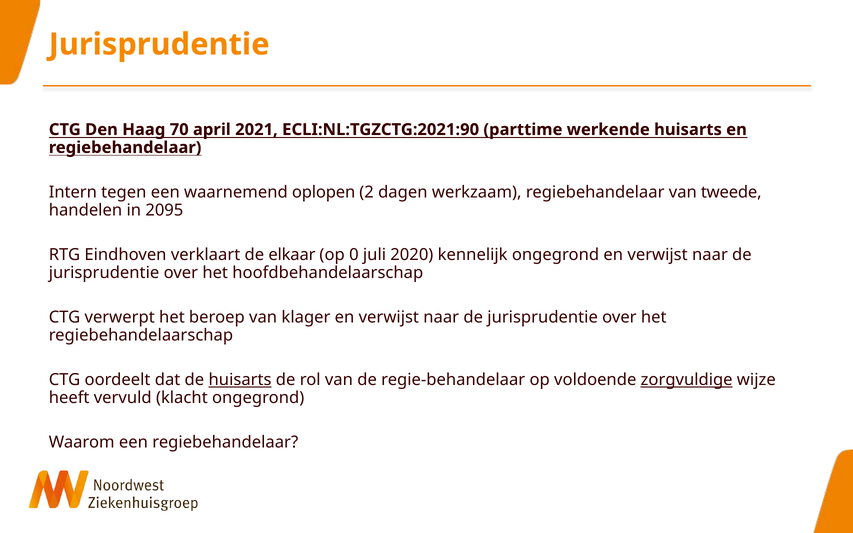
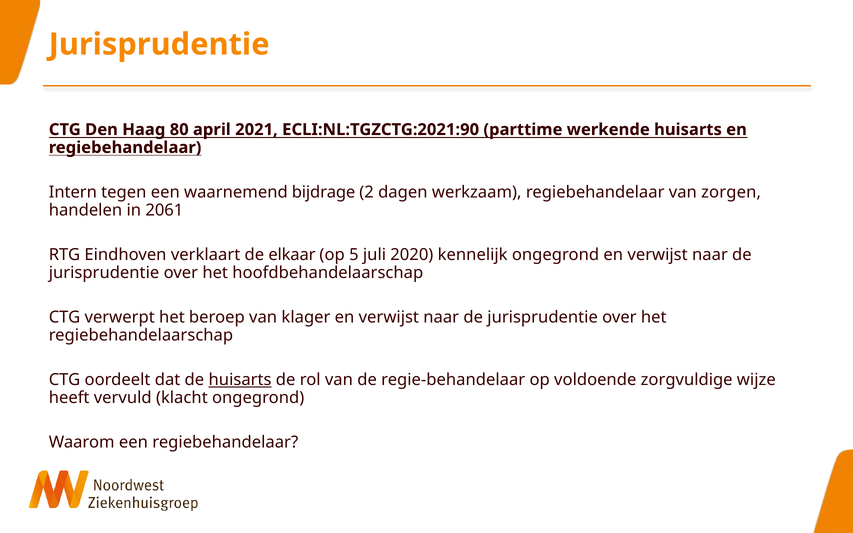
70: 70 -> 80 (179, 130)
oplopen: oplopen -> bijdrage (324, 192)
tweede: tweede -> zorgen (731, 192)
2095: 2095 -> 2061 (164, 210)
0: 0 -> 5 (354, 255)
zorgvuldige underline: present -> none (687, 380)
